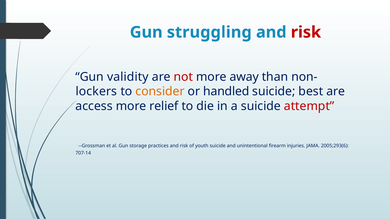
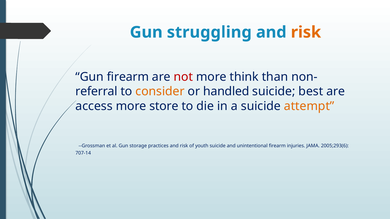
risk colour: red -> orange (306, 32)
Gun validity: validity -> firearm (128, 77)
away: away -> think (244, 77)
lockers: lockers -> referral (96, 92)
relief: relief -> store (164, 106)
attempt colour: red -> orange (309, 106)
